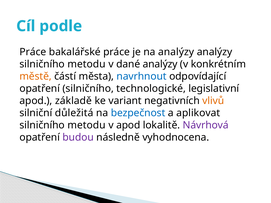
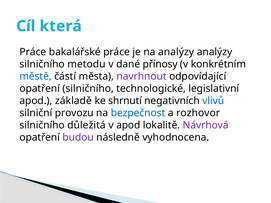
podle: podle -> která (61, 26)
dané analýzy: analýzy -> přínosy (160, 64)
městě colour: orange -> blue (36, 76)
navrhnout colour: blue -> purple (142, 76)
variant: variant -> shrnutí (125, 101)
vlivů colour: orange -> blue (213, 101)
důležitá: důležitá -> provozu (74, 113)
aplikovat: aplikovat -> rozhovor (198, 113)
metodu: metodu -> důležitá (87, 125)
